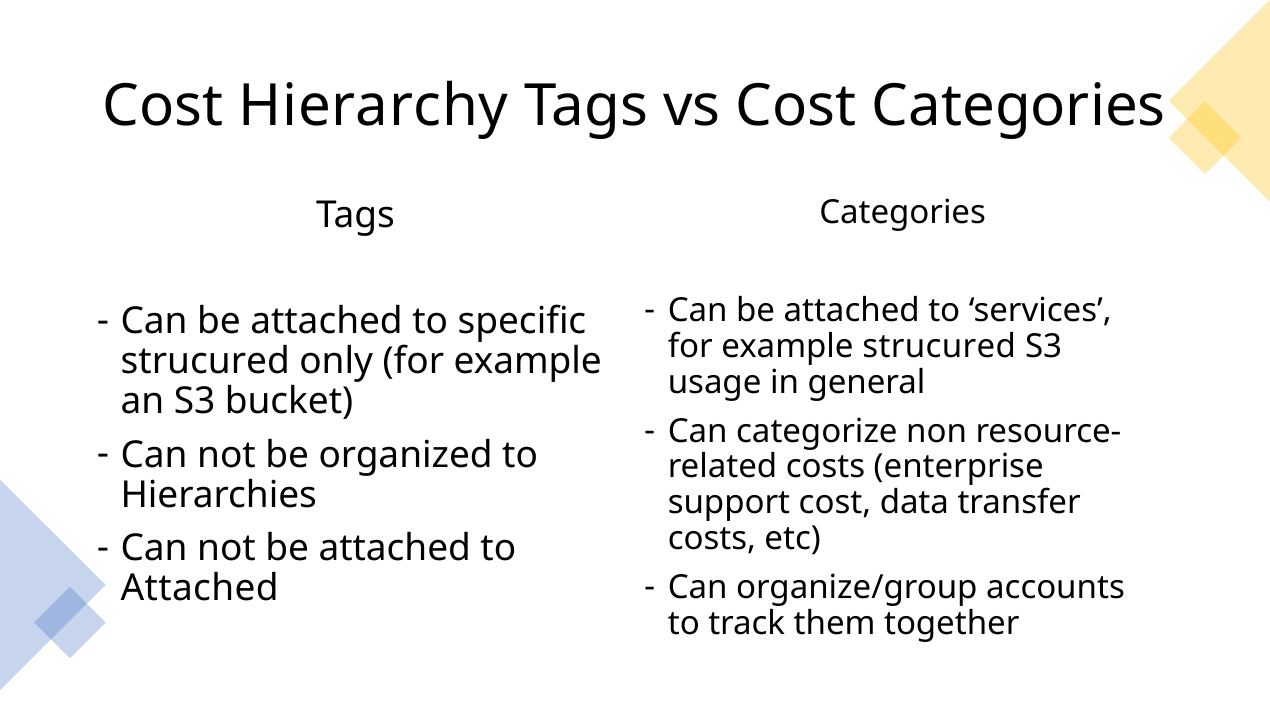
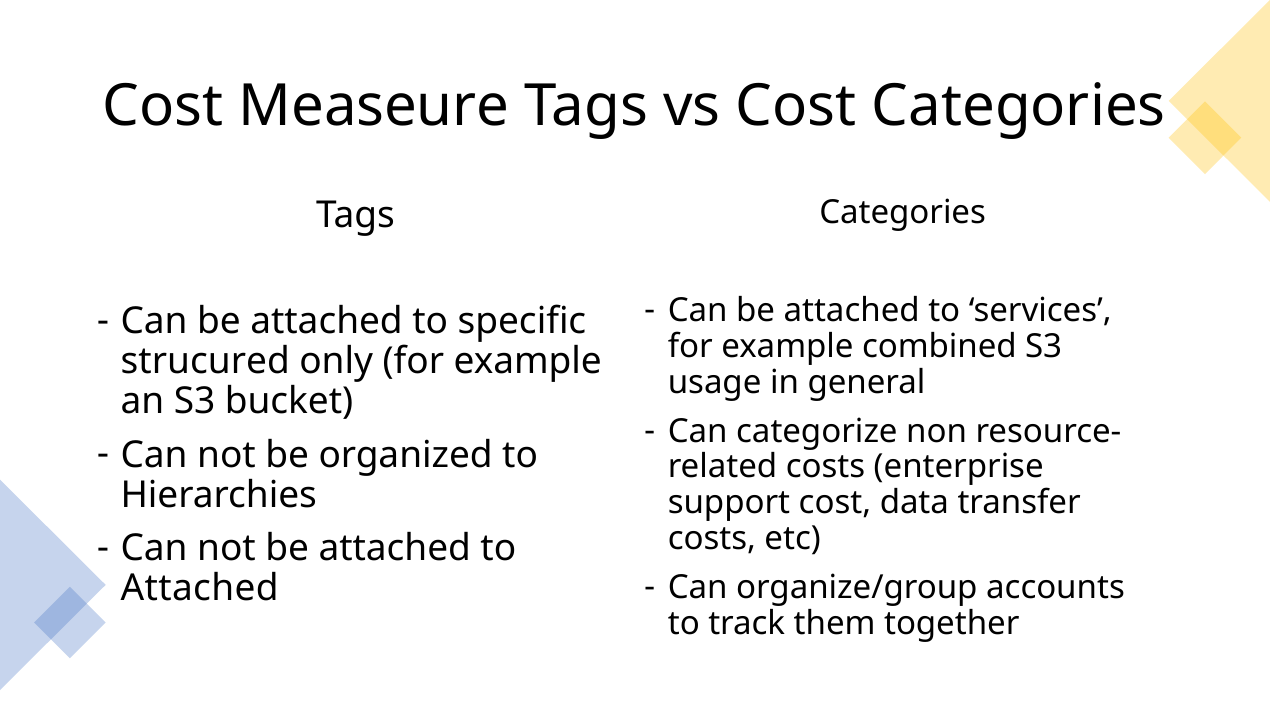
Hierarchy: Hierarchy -> Measeure (374, 107)
example strucured: strucured -> combined (939, 346)
